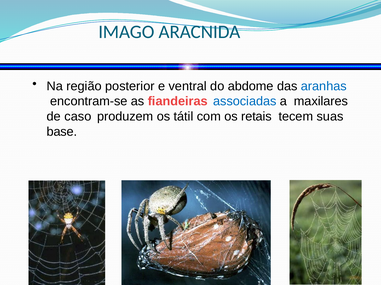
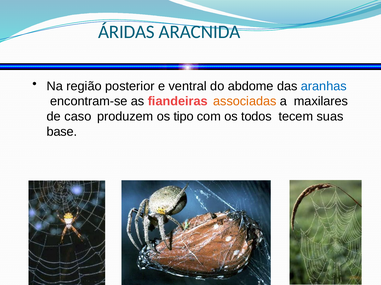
IMAGO: IMAGO -> ÁRIDAS (126, 32)
associadas colour: blue -> orange (245, 102)
tátil: tátil -> tipo (184, 117)
retais: retais -> todos (256, 117)
